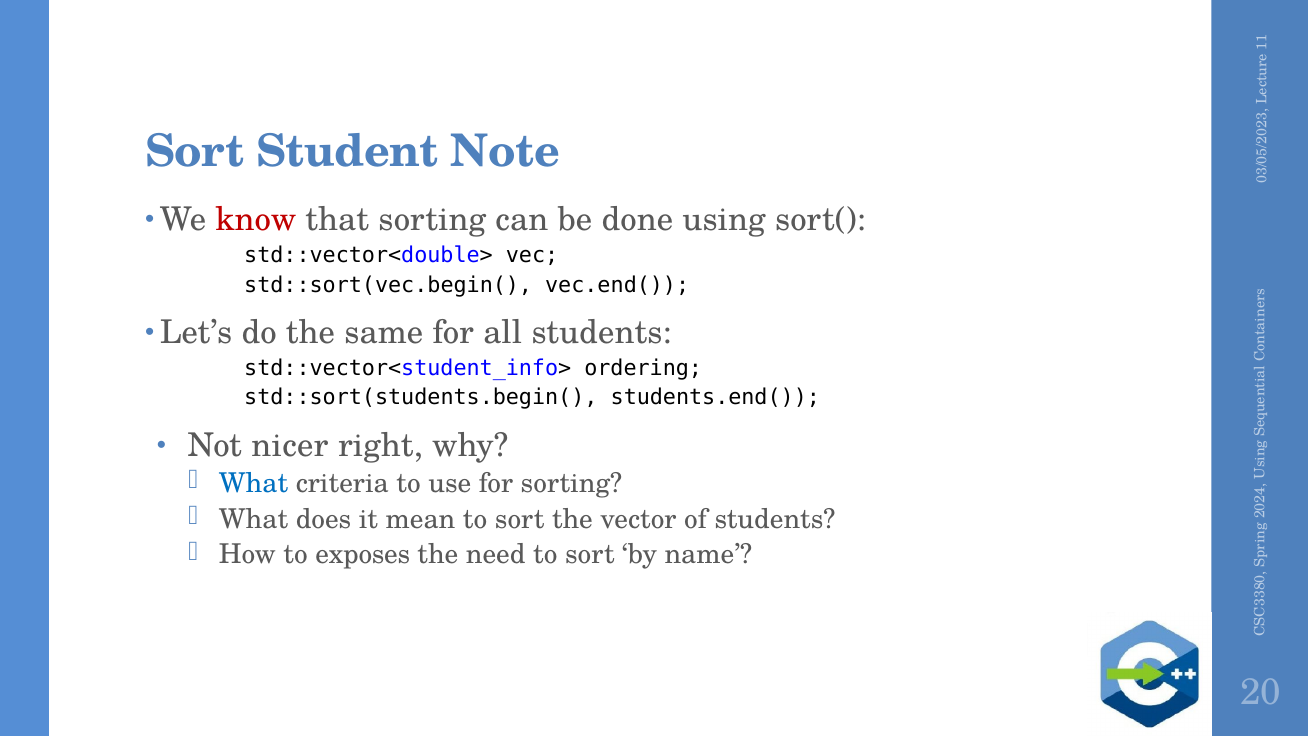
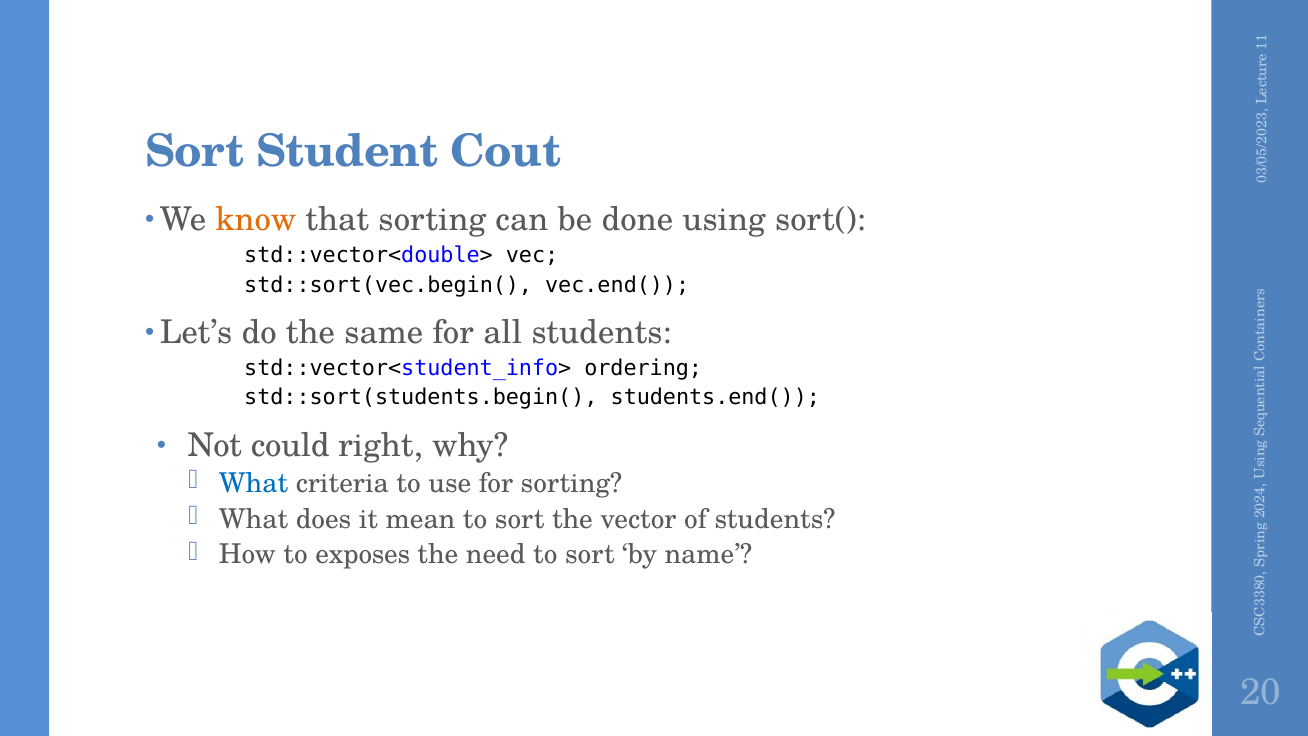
Note: Note -> Cout (506, 152)
know colour: red -> orange (256, 220)
nicer: nicer -> could (290, 446)
